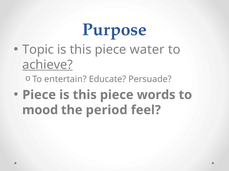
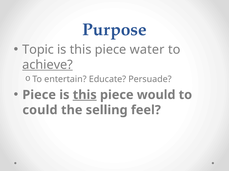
this underline: none -> present (85, 95)
words: words -> would (156, 95)
mood: mood -> could (40, 110)
period: period -> selling (107, 110)
